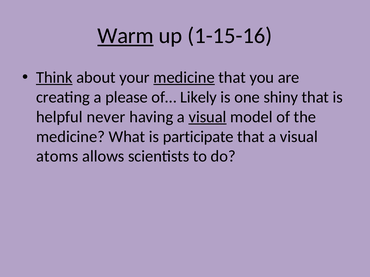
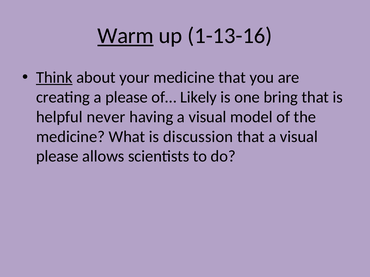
1-15-16: 1-15-16 -> 1-13-16 (230, 36)
medicine underline: present -> none (184, 78)
shiny: shiny -> bring (281, 97)
visual underline: present -> none (208, 117)
participate: participate -> discussion (198, 137)
atoms: atoms -> please (57, 157)
